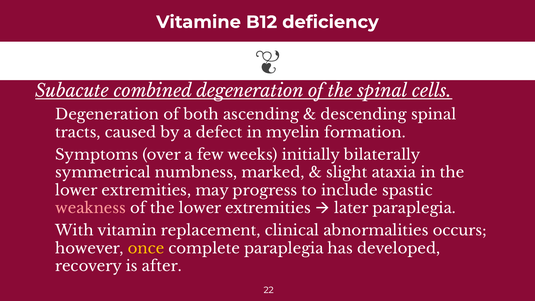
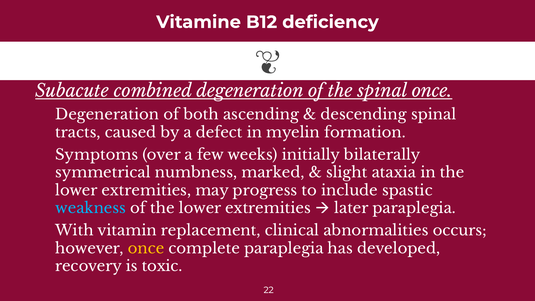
spinal cells: cells -> once (432, 91)
weakness colour: pink -> light blue (91, 208)
after: after -> toxic (162, 266)
